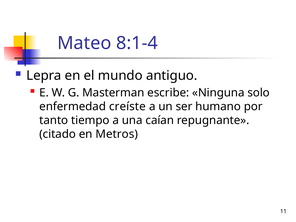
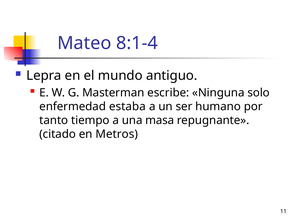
creíste: creíste -> estaba (127, 106)
caían: caían -> masa (160, 120)
